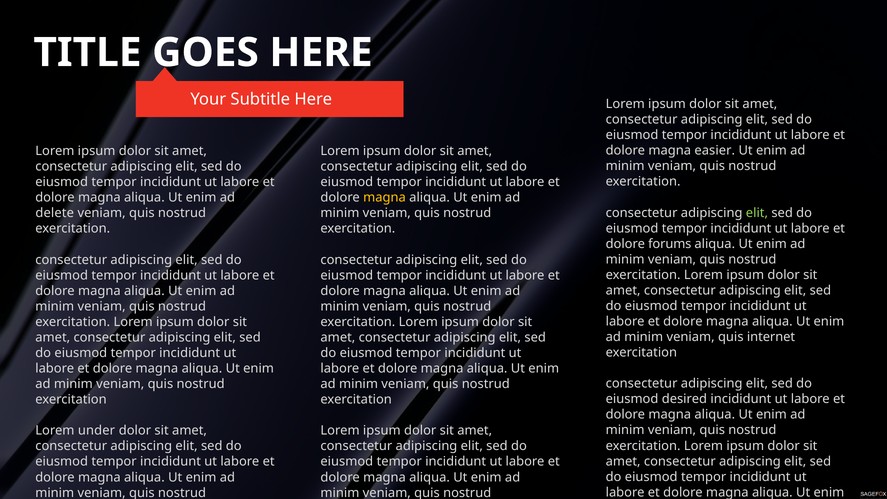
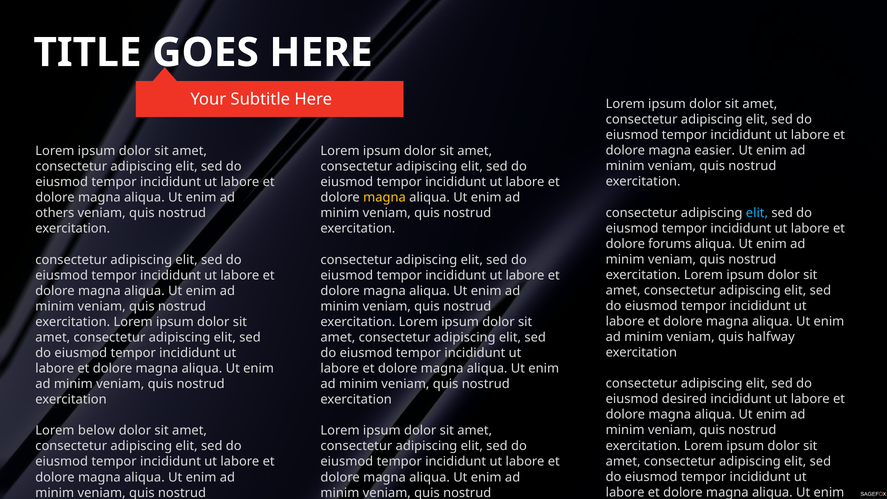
elit colour: light green -> light blue (757, 213)
delete: delete -> others (55, 213)
internet: internet -> halfway (771, 337)
under: under -> below (97, 431)
